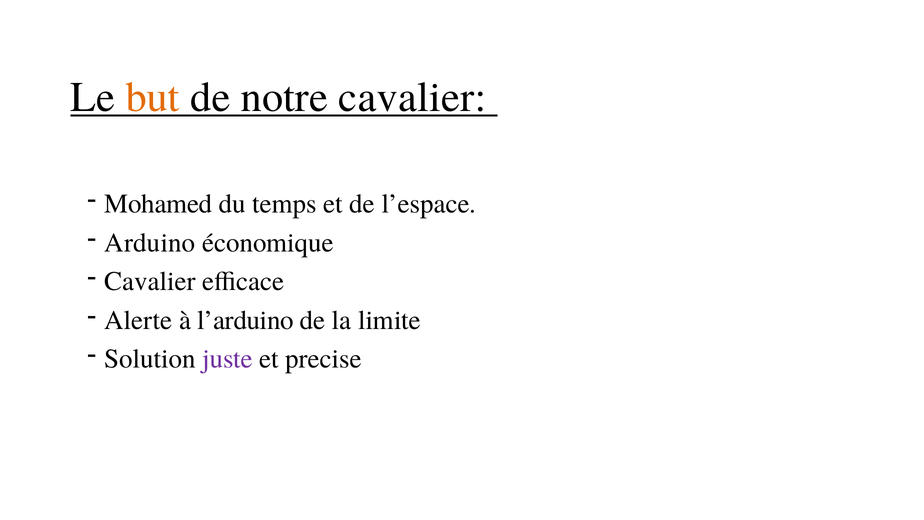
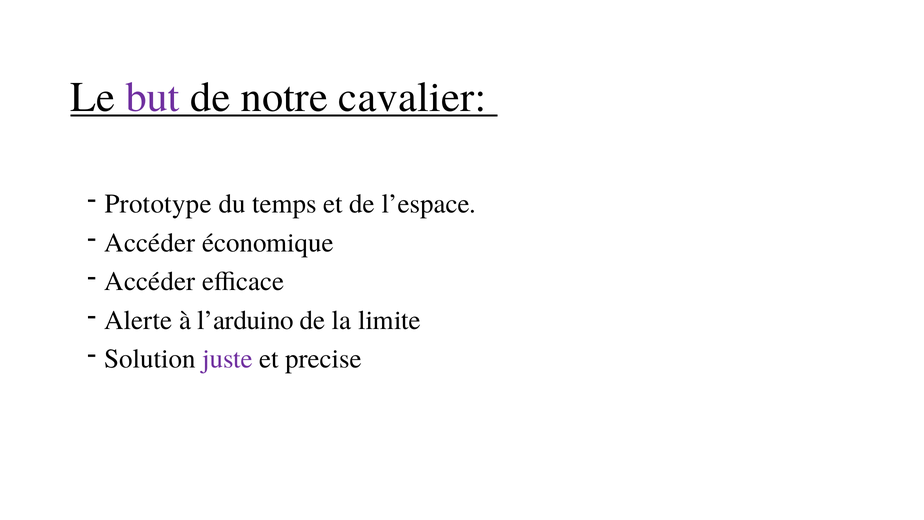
but colour: orange -> purple (153, 97)
Mohamed: Mohamed -> Prototype (158, 204)
Arduino: Arduino -> Accéder (150, 243)
Cavalier: Cavalier -> Accéder (150, 281)
